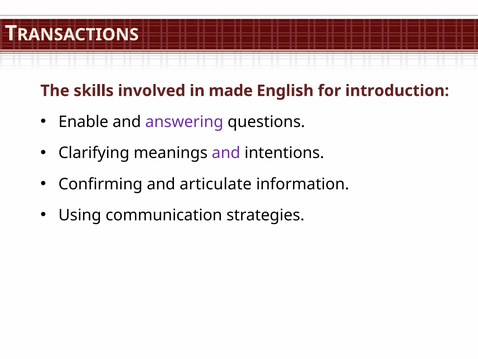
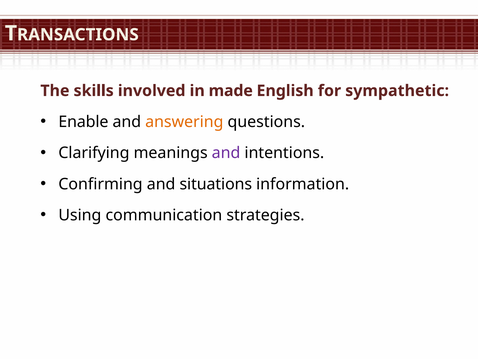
introduction: introduction -> sympathetic (397, 91)
answering colour: purple -> orange (184, 122)
articulate: articulate -> situations (216, 184)
